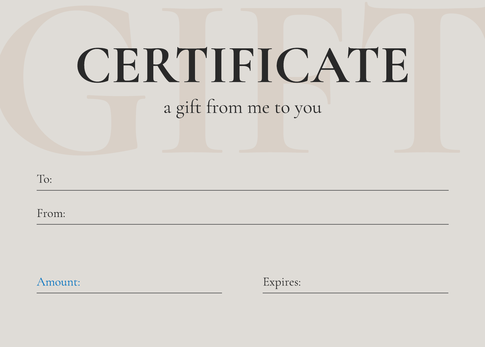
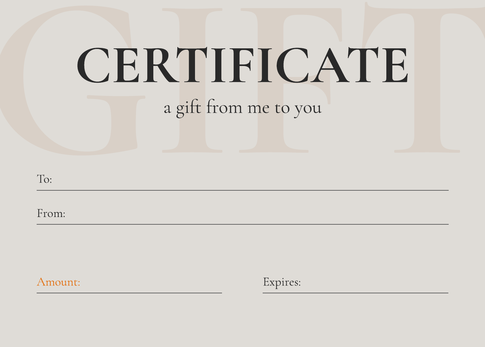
Amount colour: blue -> orange (58, 281)
